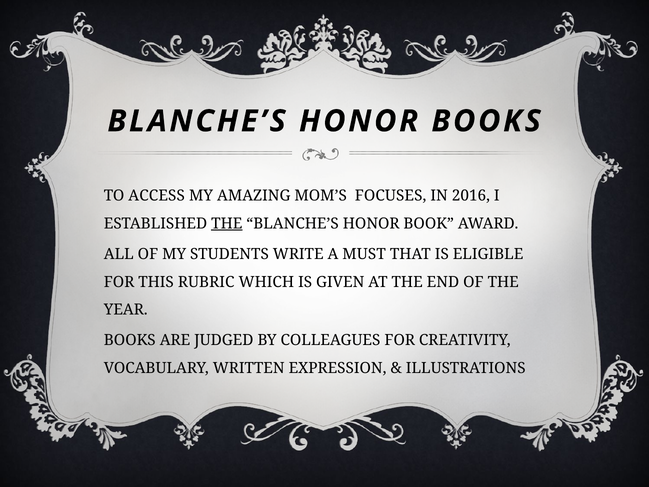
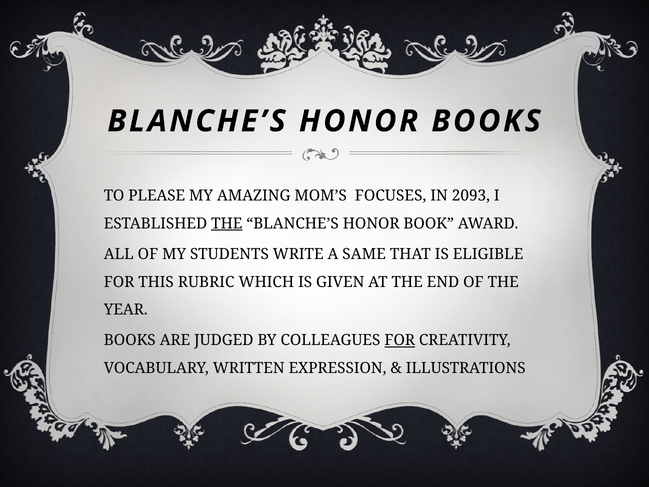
ACCESS: ACCESS -> PLEASE (157, 196)
2016: 2016 -> 2093 (471, 196)
MUST: MUST -> SAME (364, 254)
FOR underline: none -> present (400, 340)
